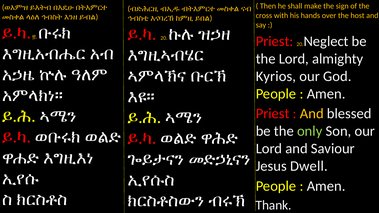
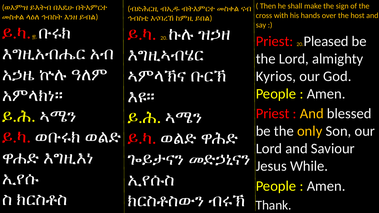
Neglect: Neglect -> Pleased (326, 41)
only colour: light green -> yellow (310, 131)
Dwell: Dwell -> While (309, 166)
